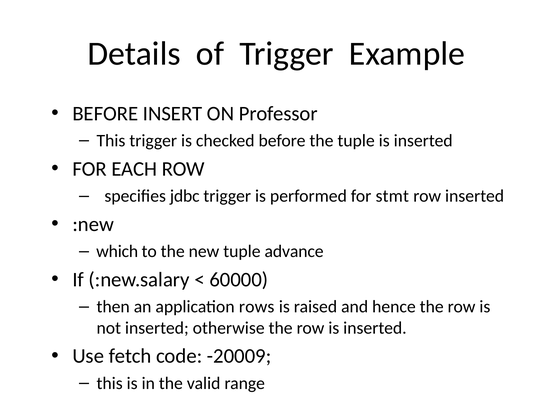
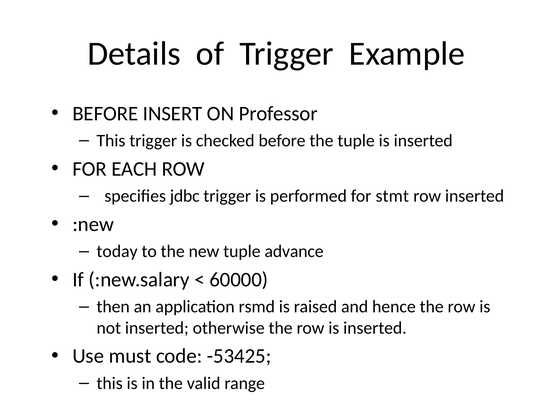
which: which -> today (117, 251)
rows: rows -> rsmd (257, 307)
fetch: fetch -> must (130, 356)
-20009: -20009 -> -53425 (239, 356)
